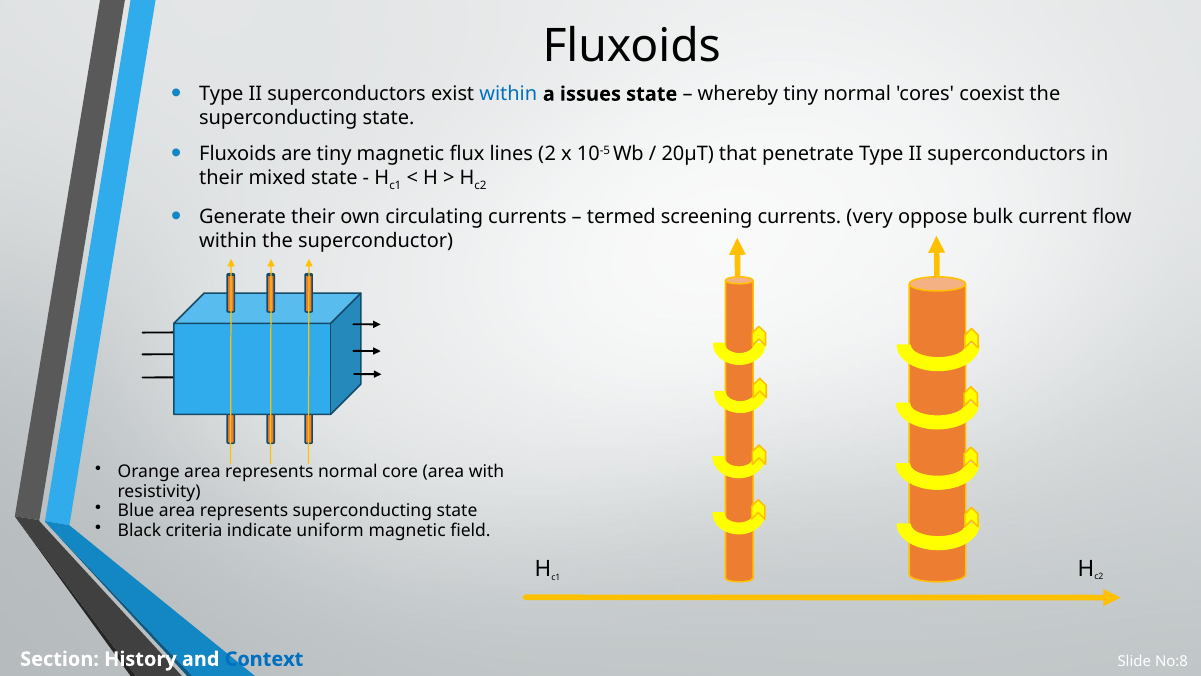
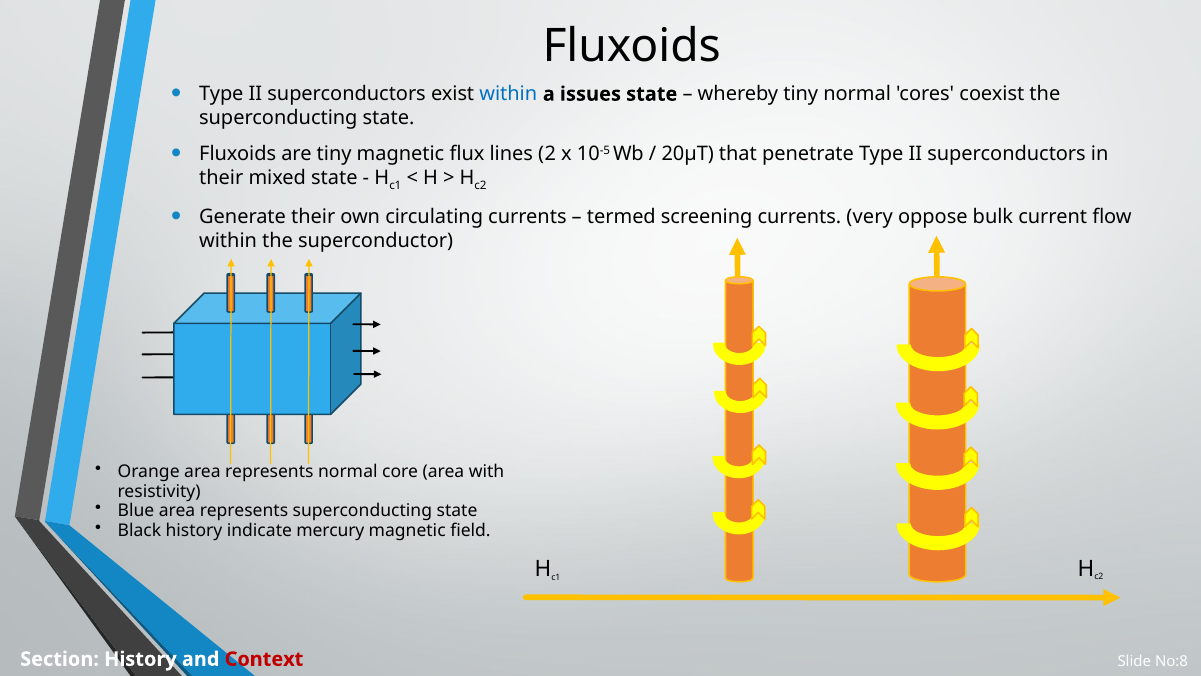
Black criteria: criteria -> history (194, 530)
uniform: uniform -> mercury (330, 530)
Context colour: blue -> red (264, 659)
